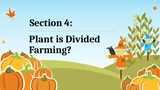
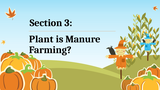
4: 4 -> 3 (68, 23)
Divided: Divided -> Manure (83, 39)
